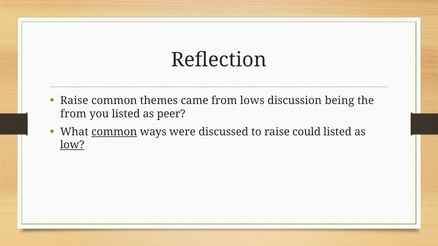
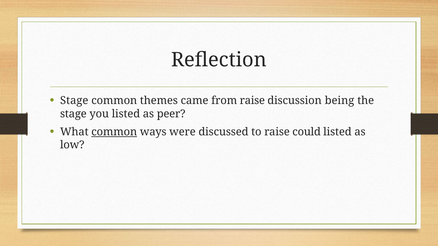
Raise: Raise -> Stage (74, 101)
from lows: lows -> raise (252, 101)
from: from -> stage (73, 114)
low underline: present -> none (72, 145)
